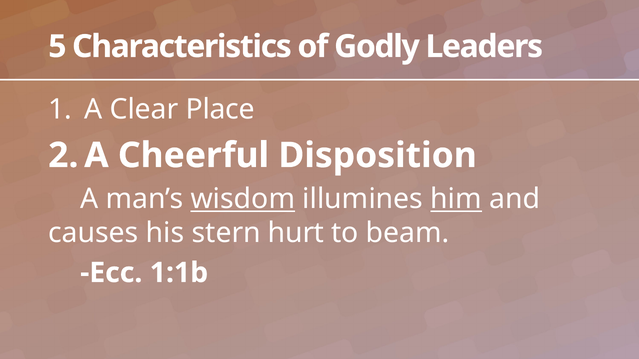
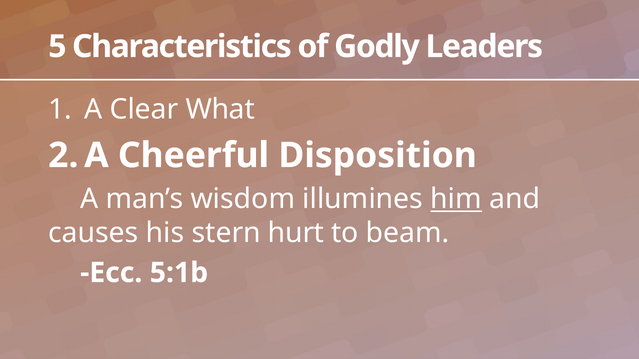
Place: Place -> What (220, 110)
wisdom underline: present -> none (243, 199)
1:1b: 1:1b -> 5:1b (179, 273)
